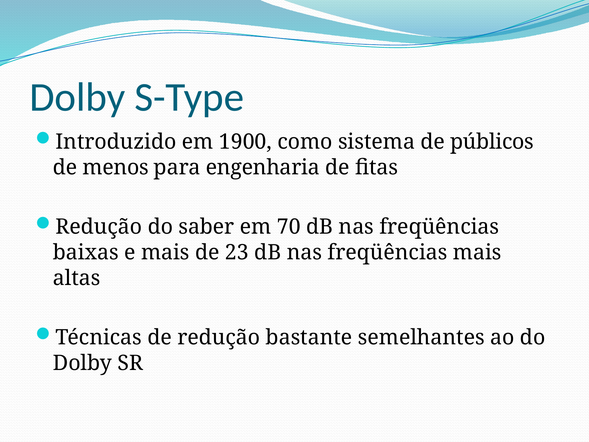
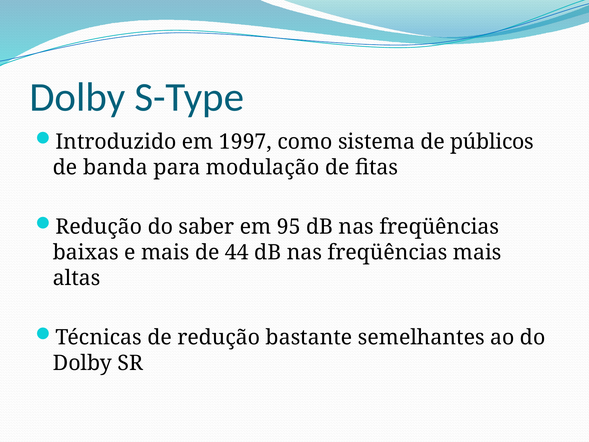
1900: 1900 -> 1997 (245, 142)
menos: menos -> banda (115, 167)
engenharia: engenharia -> modulação (263, 167)
70: 70 -> 95 (289, 227)
23: 23 -> 44 (237, 252)
